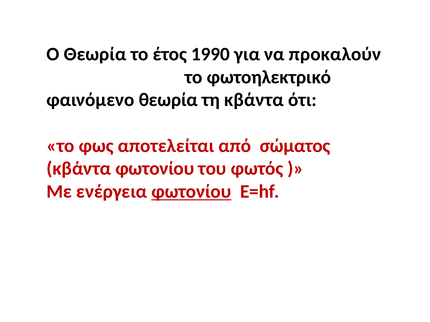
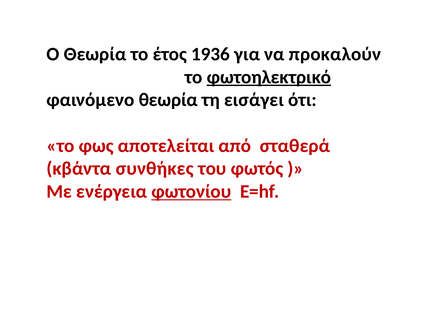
1990: 1990 -> 1936 (211, 54)
φωτοηλεκτρικό underline: none -> present (269, 77)
τη κβάντα: κβάντα -> εισάγει (254, 100)
σώματος: σώματος -> σταθερά (295, 146)
κβάντα φωτονίου: φωτονίου -> συνθήκες (155, 169)
